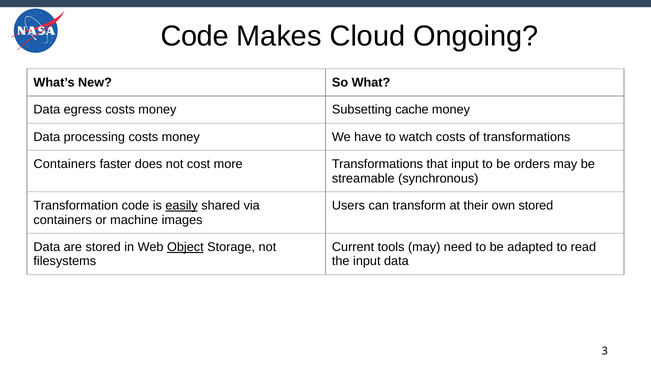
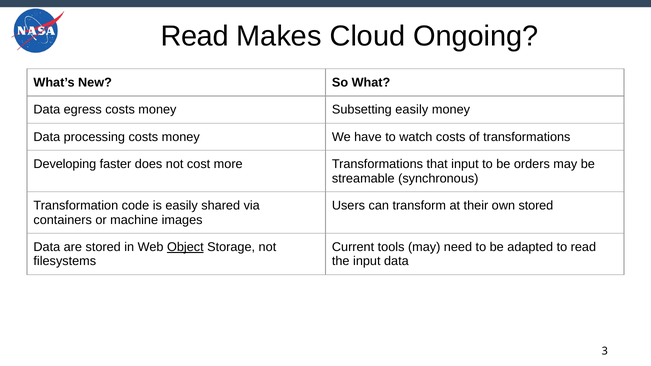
Code: Code -> Read (195, 36)
Subsetting cache: cache -> easily (412, 110)
Containers: Containers -> Developing (65, 164)
easily underline: present -> none (182, 206)
